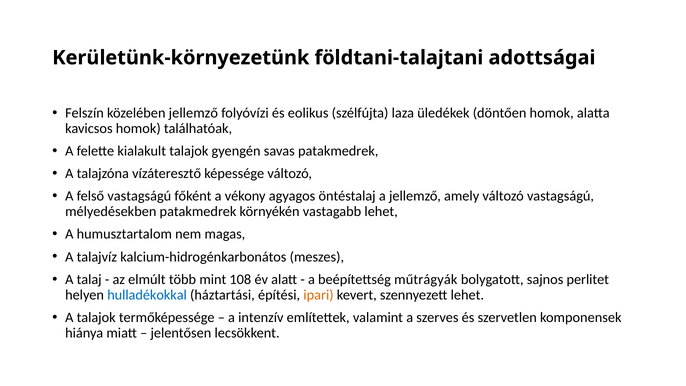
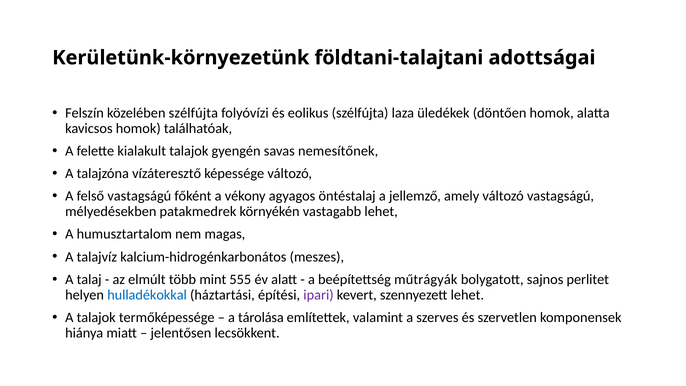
közelében jellemző: jellemző -> szélfújta (193, 113)
savas patakmedrek: patakmedrek -> nemesítőnek (338, 151)
108: 108 -> 555 (240, 279)
ipari colour: orange -> purple (318, 295)
intenzív: intenzív -> tárolása (261, 317)
